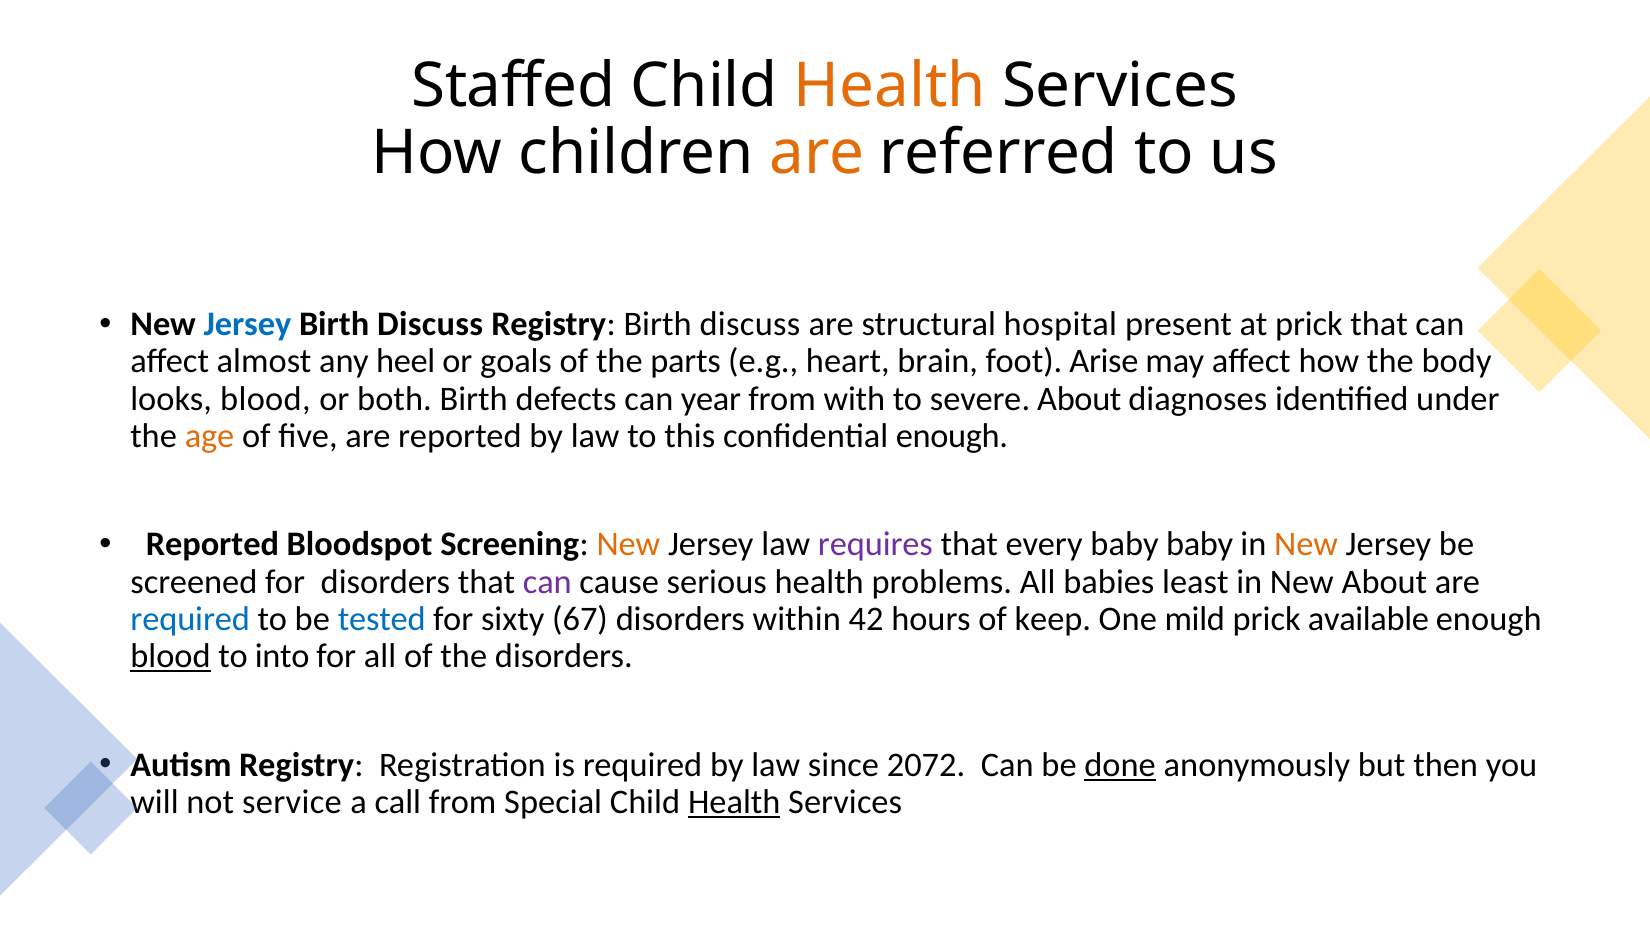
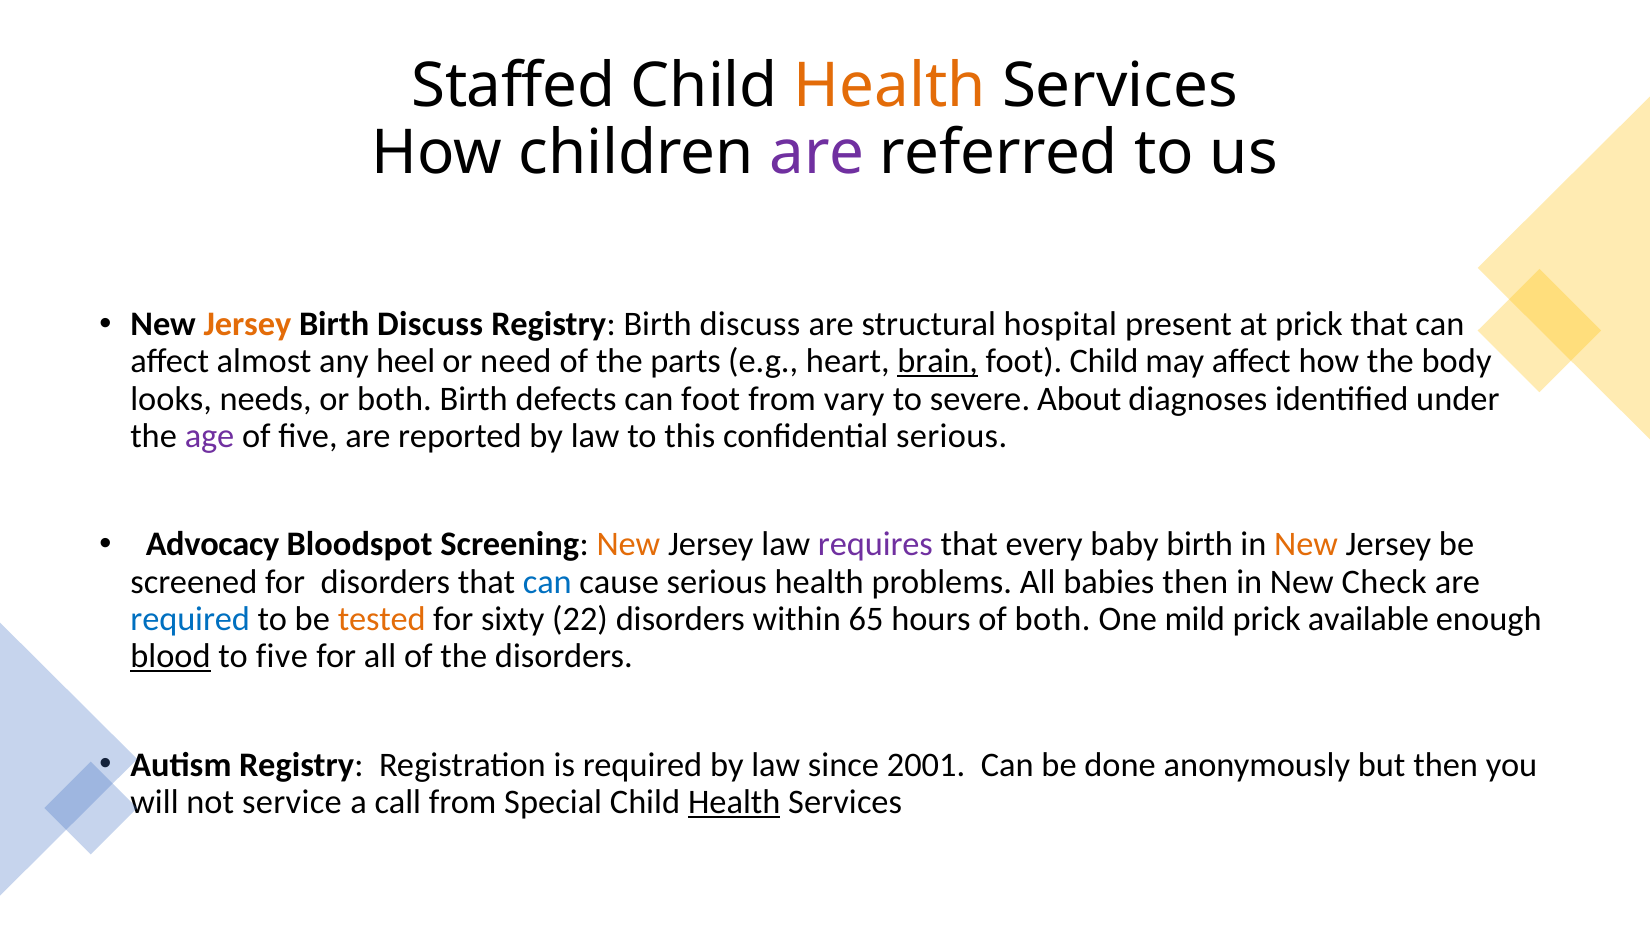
are colour: orange -> purple (817, 153)
Jersey colour: blue -> orange (247, 324)
goals: goals -> need (516, 362)
brain underline: none -> present (938, 362)
foot Arise: Arise -> Child (1104, 362)
looks blood: blood -> needs (266, 399)
can year: year -> foot (711, 399)
with: with -> vary (854, 399)
age colour: orange -> purple (210, 436)
confidential enough: enough -> serious (952, 436)
Reported: Reported -> Advocacy (213, 545)
baby baby: baby -> birth (1200, 545)
can colour: purple -> blue (547, 582)
babies least: least -> then (1195, 582)
New About: About -> Check (1384, 582)
tested colour: blue -> orange (382, 619)
67: 67 -> 22 (580, 619)
42: 42 -> 65 (866, 619)
of keep: keep -> both (1053, 619)
to into: into -> five (282, 656)
2072: 2072 -> 2001 (926, 765)
done underline: present -> none (1120, 765)
